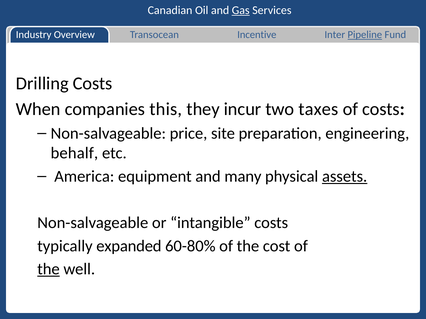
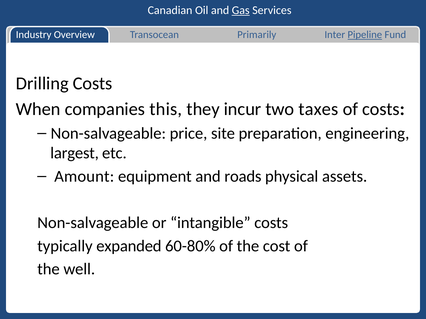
Incentive: Incentive -> Primarily (257, 35)
behalf: behalf -> largest (75, 153)
America: America -> Amount (84, 177)
many: many -> roads (243, 177)
assets underline: present -> none (345, 177)
the underline: present -> none (49, 270)
